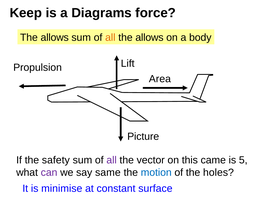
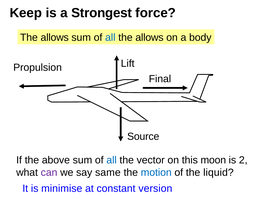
Diagrams: Diagrams -> Strongest (102, 13)
all colour: orange -> blue (110, 38)
Area: Area -> Final (160, 79)
Picture: Picture -> Source (143, 136)
safety: safety -> above (56, 160)
all colour: purple -> blue (112, 160)
came: came -> moon (213, 160)
5: 5 -> 2 (243, 160)
holes: holes -> liquid (218, 172)
surface: surface -> version (155, 188)
